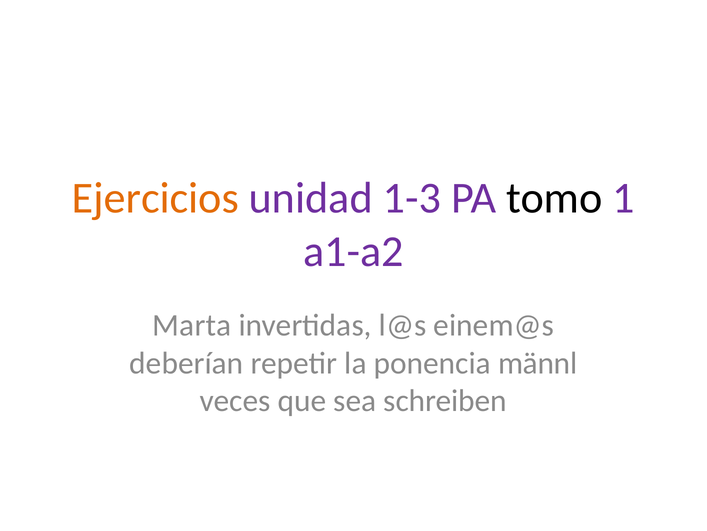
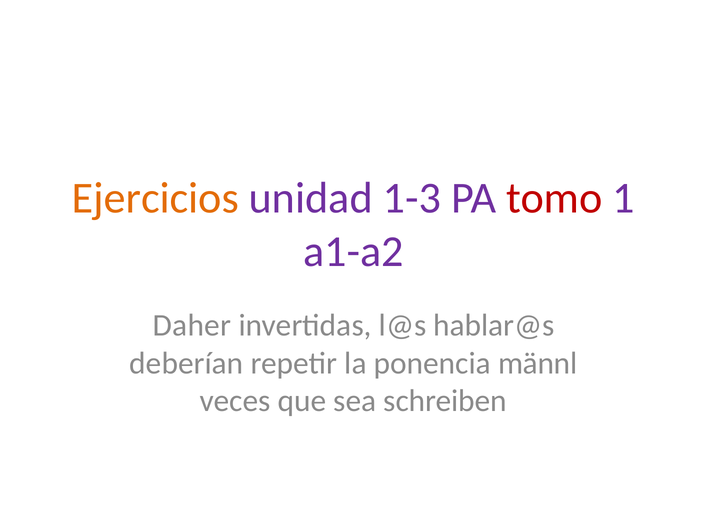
tomo colour: black -> red (554, 198)
Marta: Marta -> Daher (192, 325)
einem@s: einem@s -> hablar@s (494, 325)
